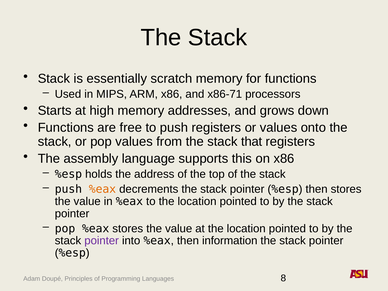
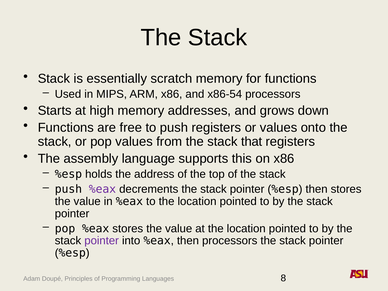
x86-71: x86-71 -> x86-54 (225, 94)
%eax colour: orange -> purple (102, 189)
then information: information -> processors (230, 241)
